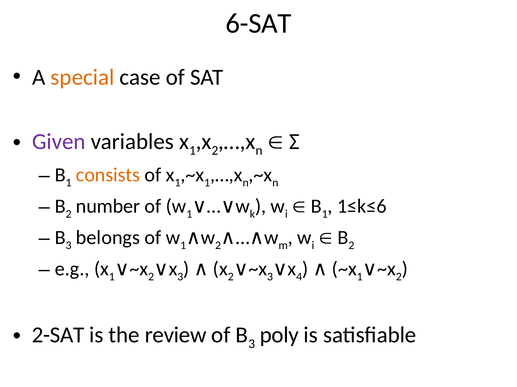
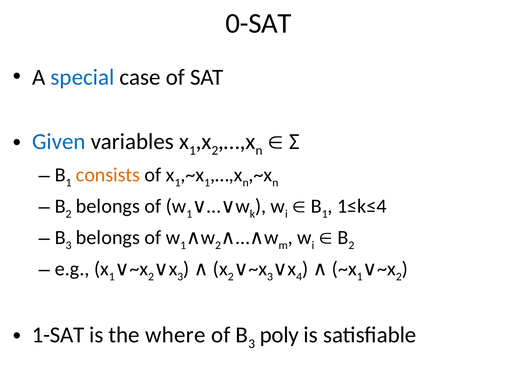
6-SAT: 6-SAT -> 0-SAT (259, 23)
special colour: orange -> blue (82, 77)
Given colour: purple -> blue (59, 142)
number: number -> belongs (108, 207)
1≤k≤6: 1≤k≤6 -> 1≤k≤4 (362, 207)
2-SAT: 2-SAT -> 1-SAT (58, 336)
review: review -> where (175, 336)
